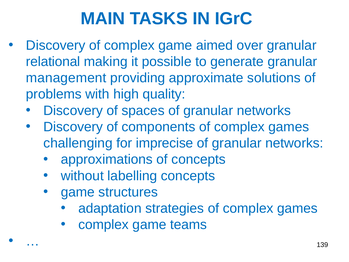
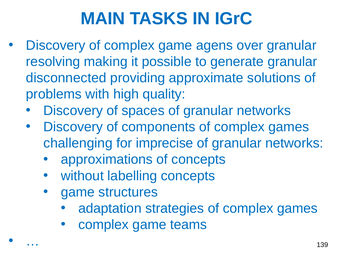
aimed: aimed -> agens (215, 45)
relational: relational -> resolving (53, 62)
management: management -> disconnected (66, 78)
